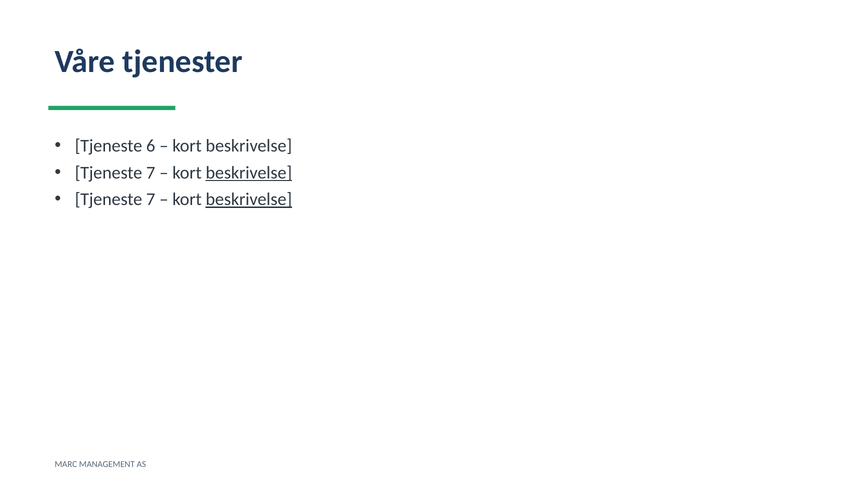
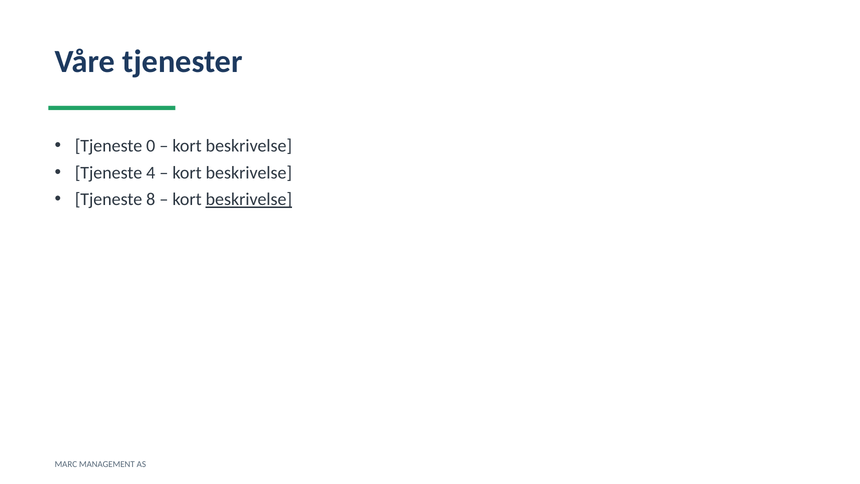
6: 6 -> 0 (151, 146)
7: 7 -> 4 (151, 173)
beskrivelse underline: present -> none (249, 173)
7: 7 -> 8 (151, 199)
